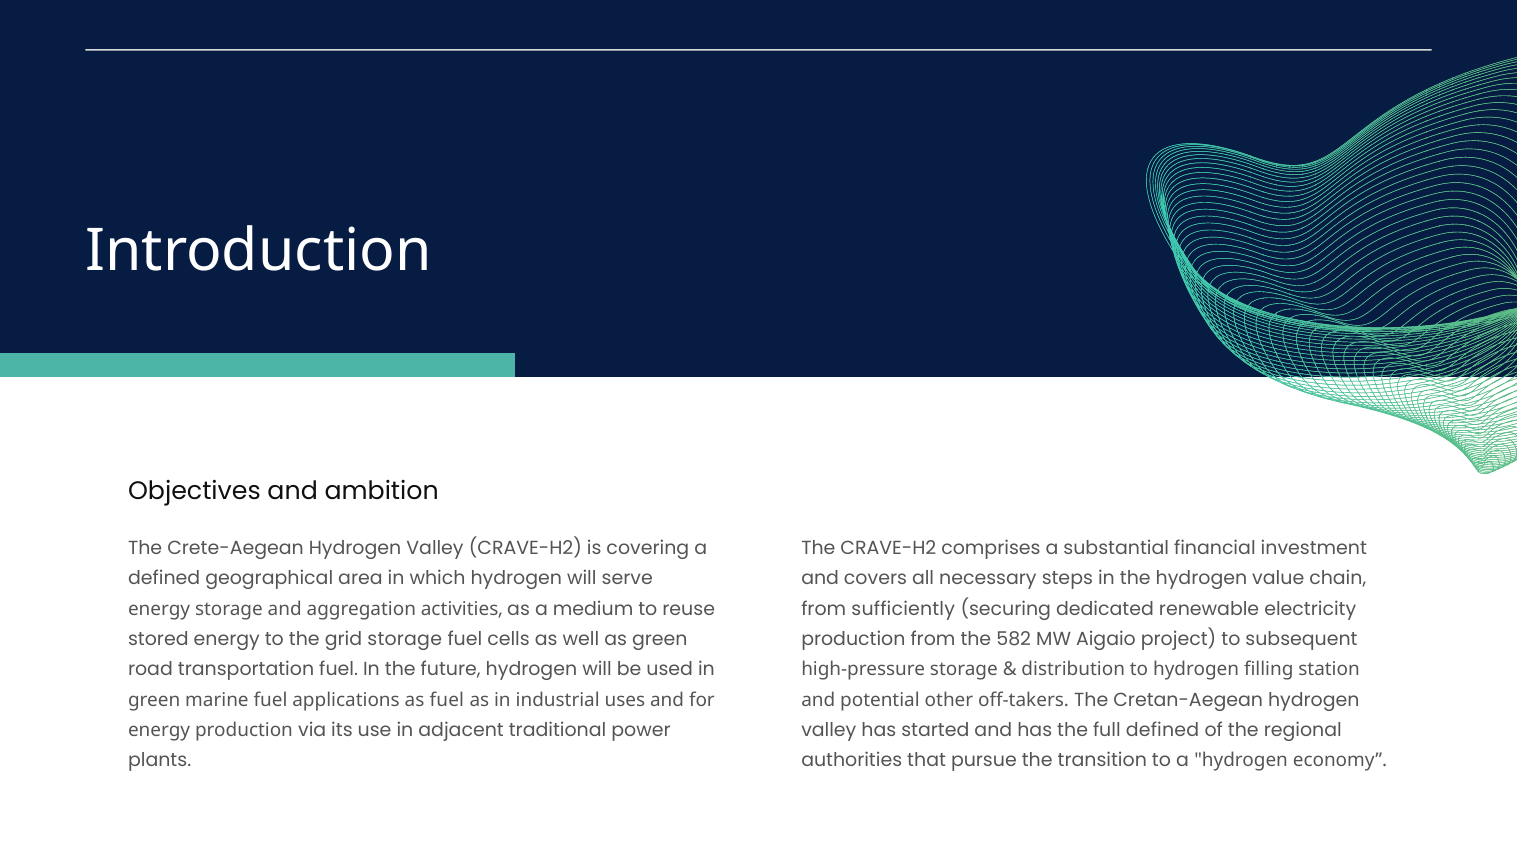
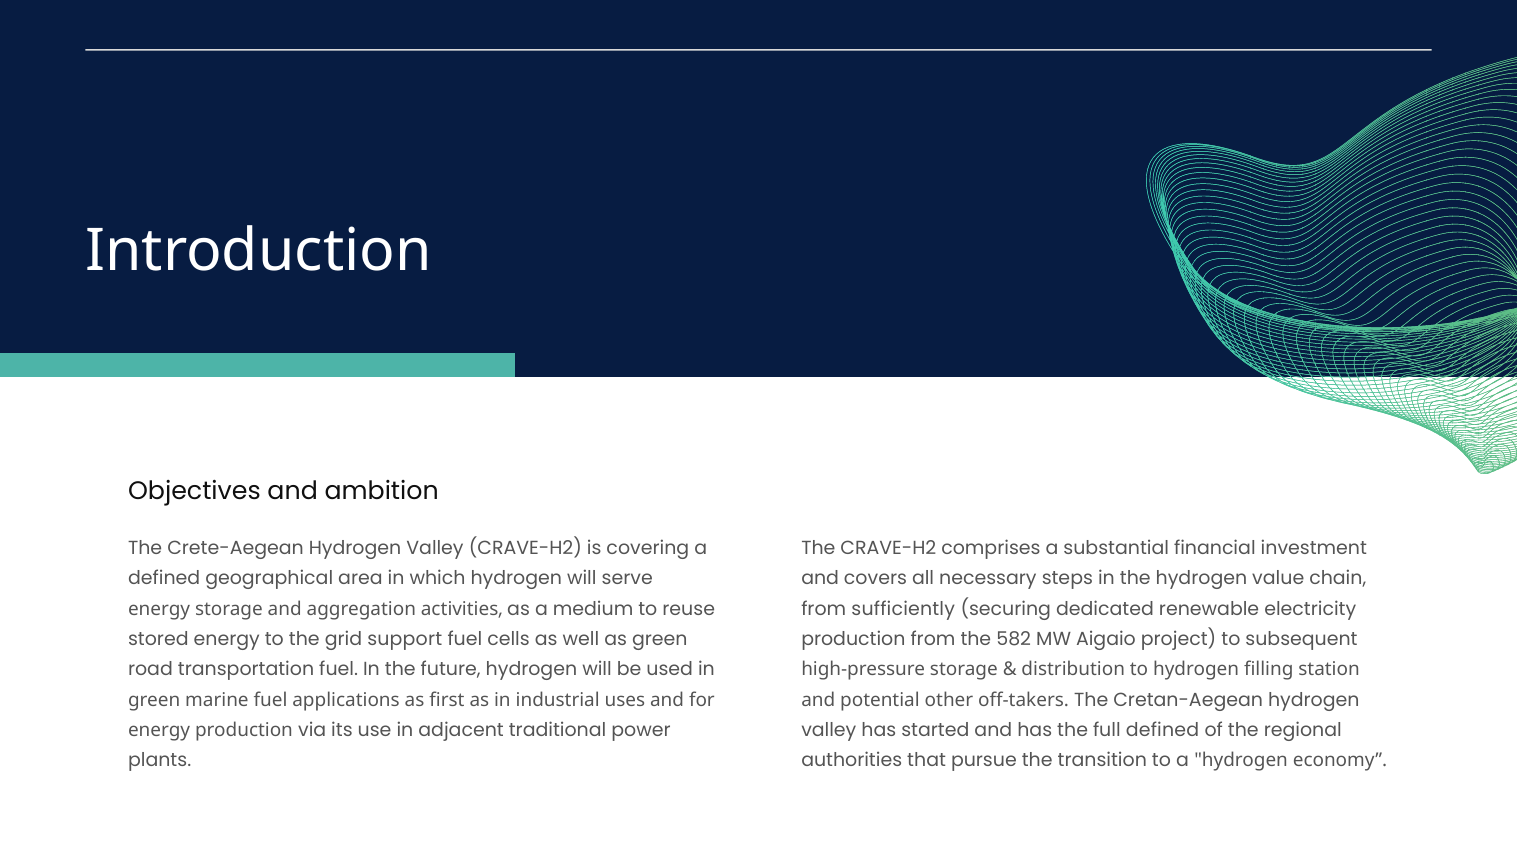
grid storage: storage -> support (405, 640)
as fuel: fuel -> first (447, 700)
